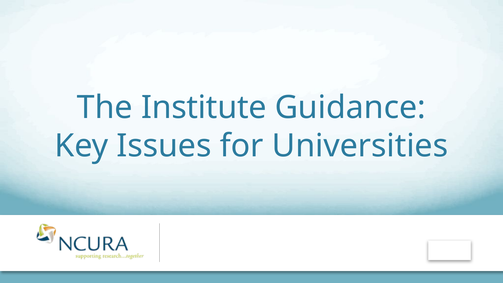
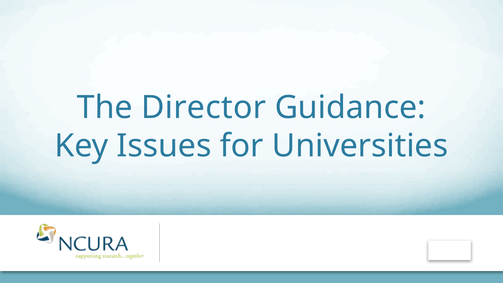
Institute: Institute -> Director (204, 107)
